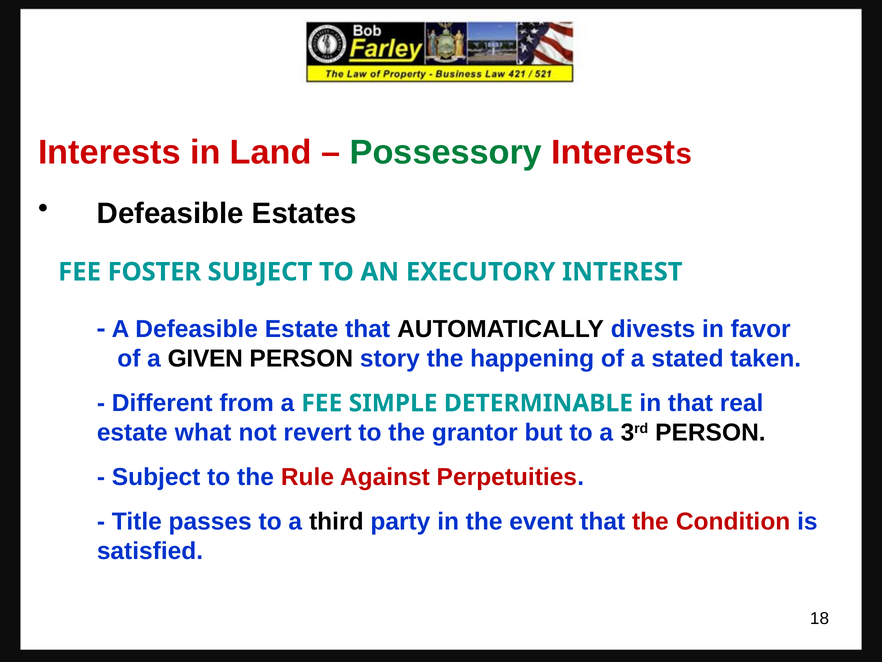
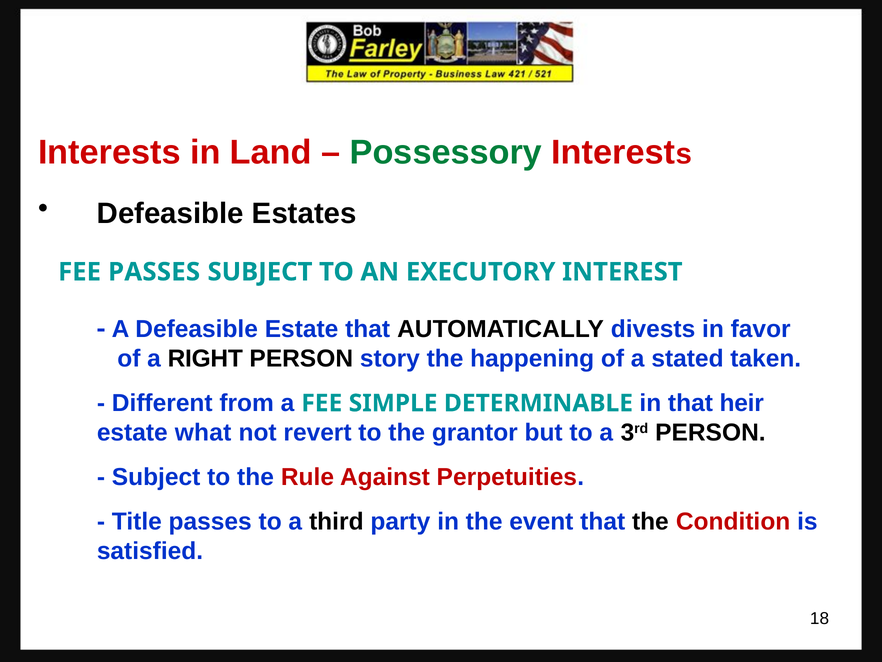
FEE FOSTER: FOSTER -> PASSES (154, 272)
GIVEN: GIVEN -> RIGHT (205, 358)
real: real -> heir (742, 403)
the colour: red -> black (650, 521)
